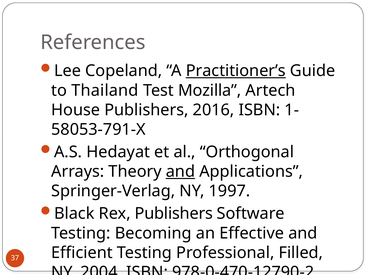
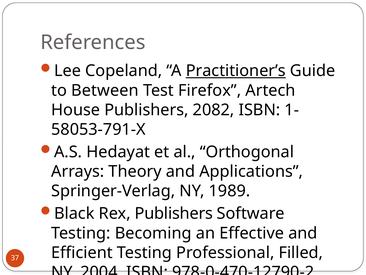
Thailand: Thailand -> Between (105, 90)
Mozilla: Mozilla -> Firefox (210, 90)
2016: 2016 -> 2082 (214, 110)
and underline: present -> none (180, 171)
1997: 1997 -> 1989 (229, 191)
